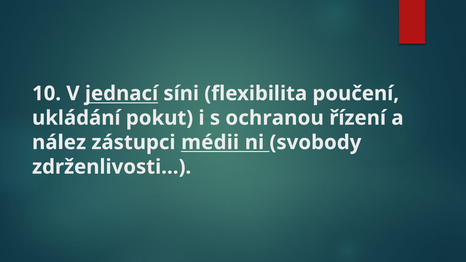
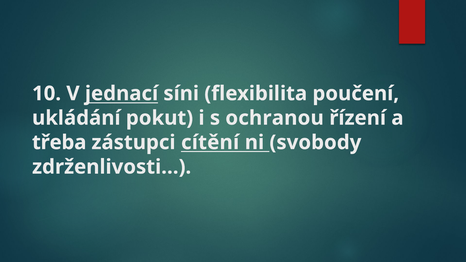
nález: nález -> třeba (59, 142)
médii: médii -> cítění (210, 142)
